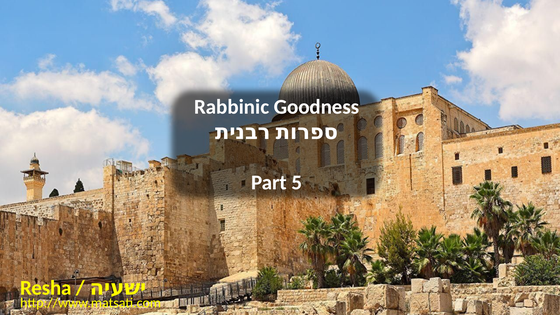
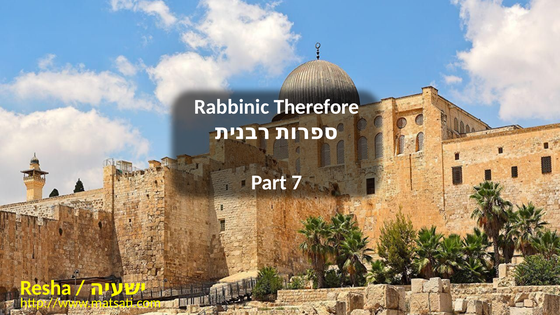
Goodness: Goodness -> Therefore (316, 107)
5: 5 -> 7 (297, 183)
